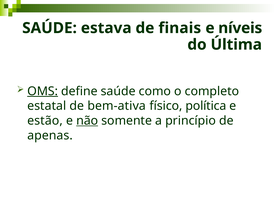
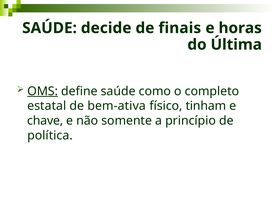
estava: estava -> decide (106, 28)
níveis: níveis -> horas (240, 28)
política: política -> tinham (206, 106)
estão: estão -> chave (45, 121)
não underline: present -> none (87, 121)
apenas: apenas -> política (50, 135)
